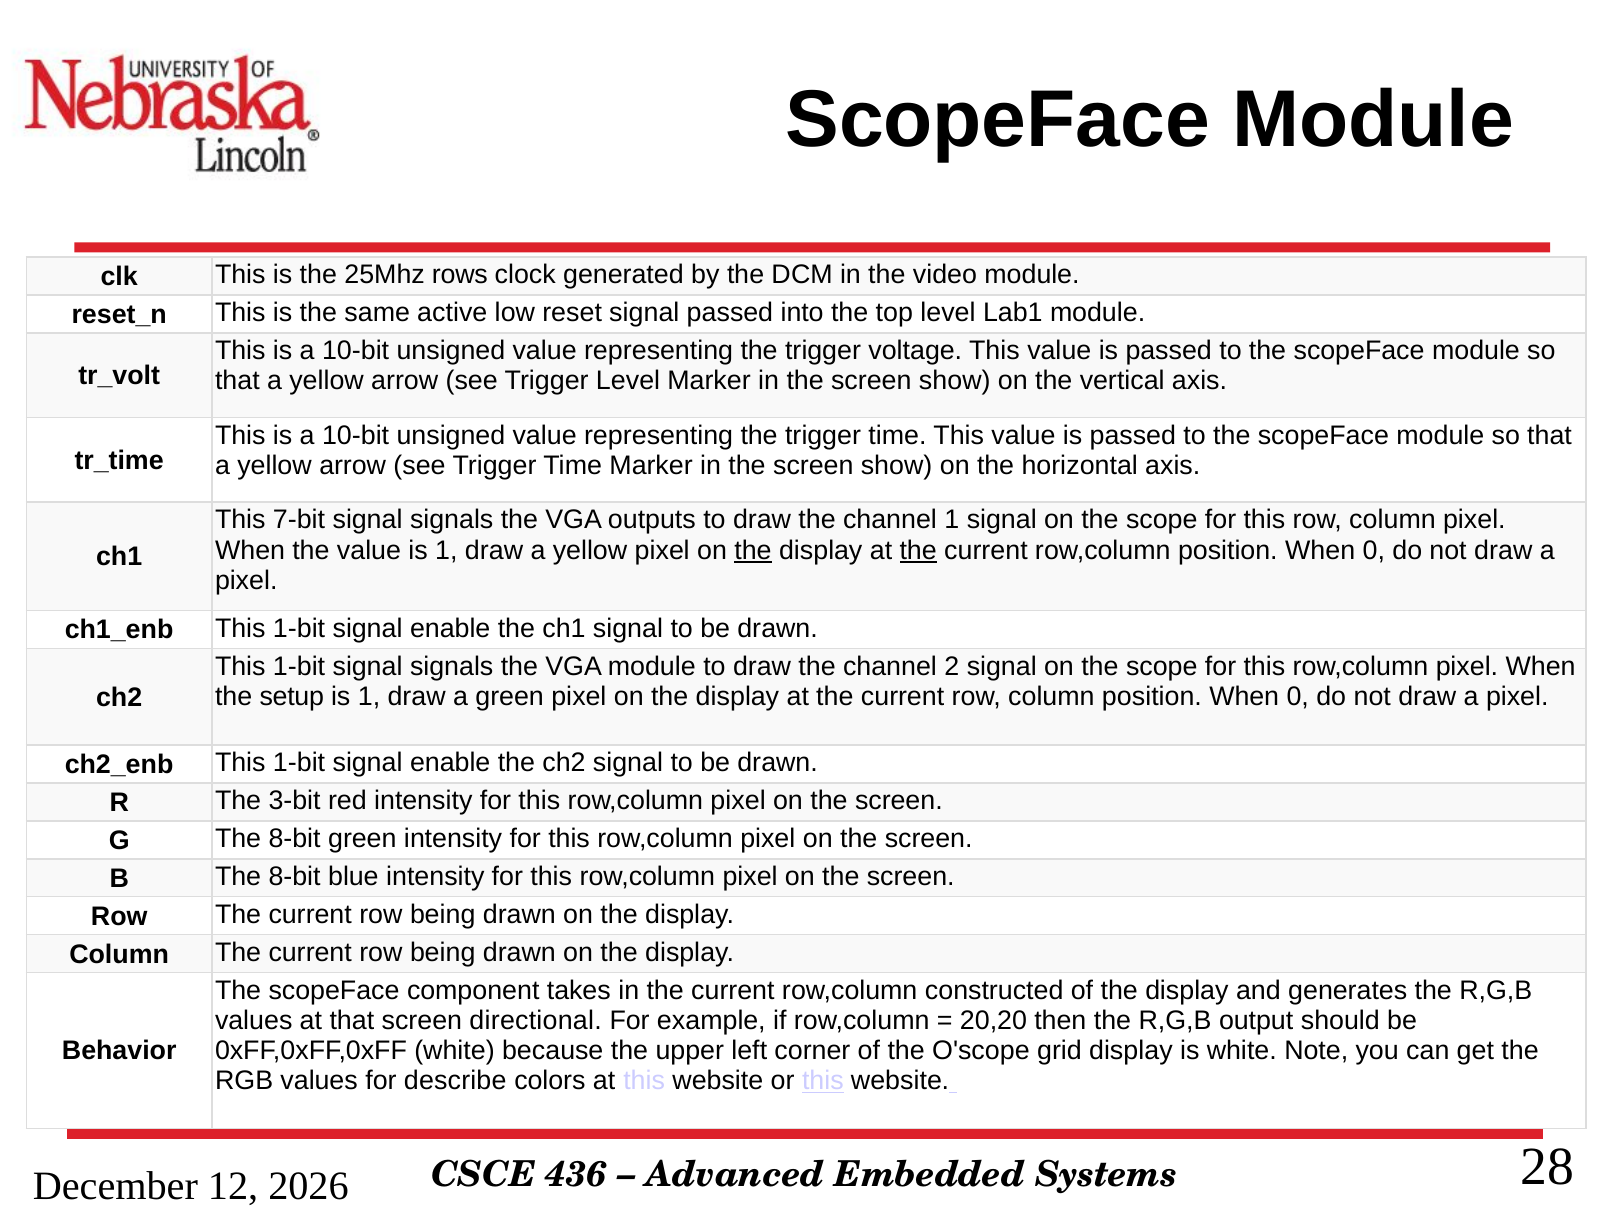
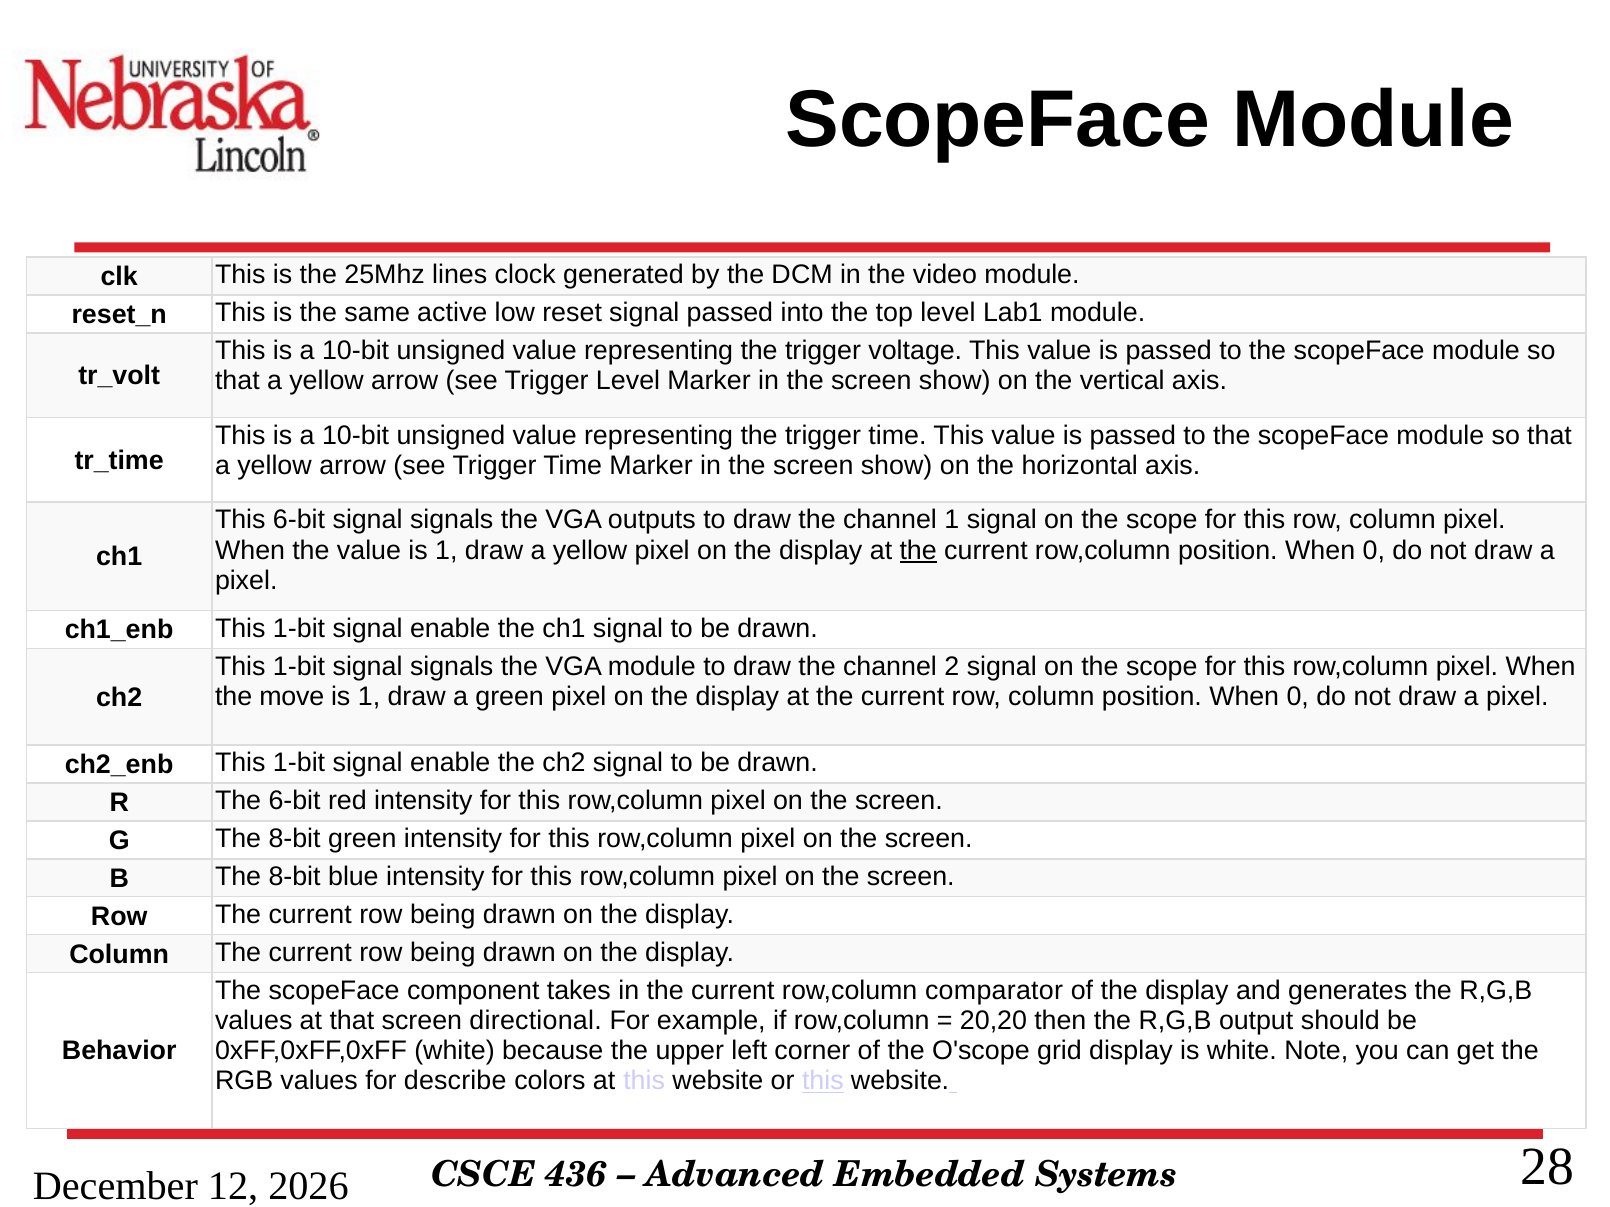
rows: rows -> lines (460, 275)
This 7-bit: 7-bit -> 6-bit (299, 520)
the underline: present -> none (753, 550)
setup: setup -> move (292, 697)
The 3-bit: 3-bit -> 6-bit (295, 801)
constructed: constructed -> comparator (994, 991)
